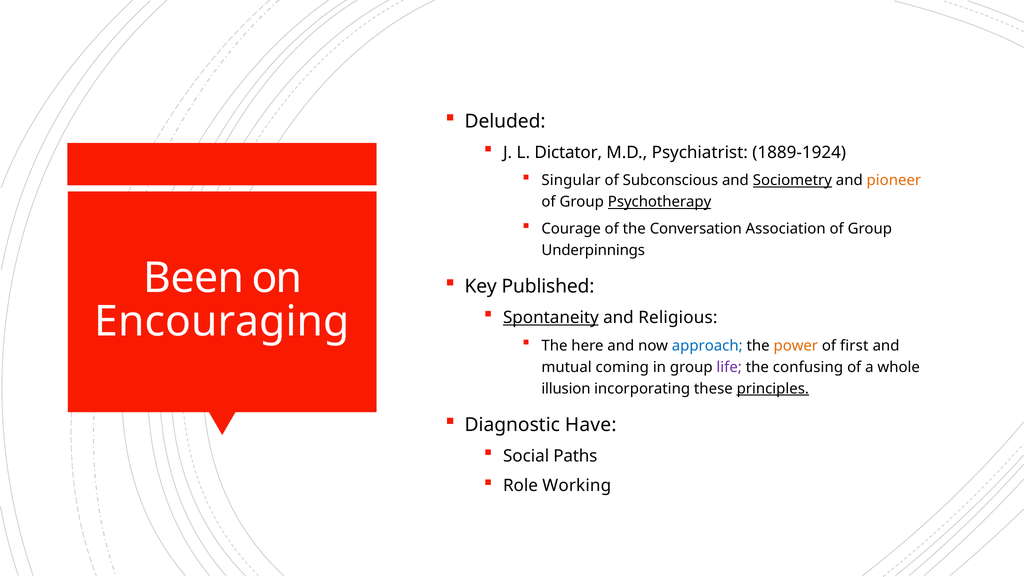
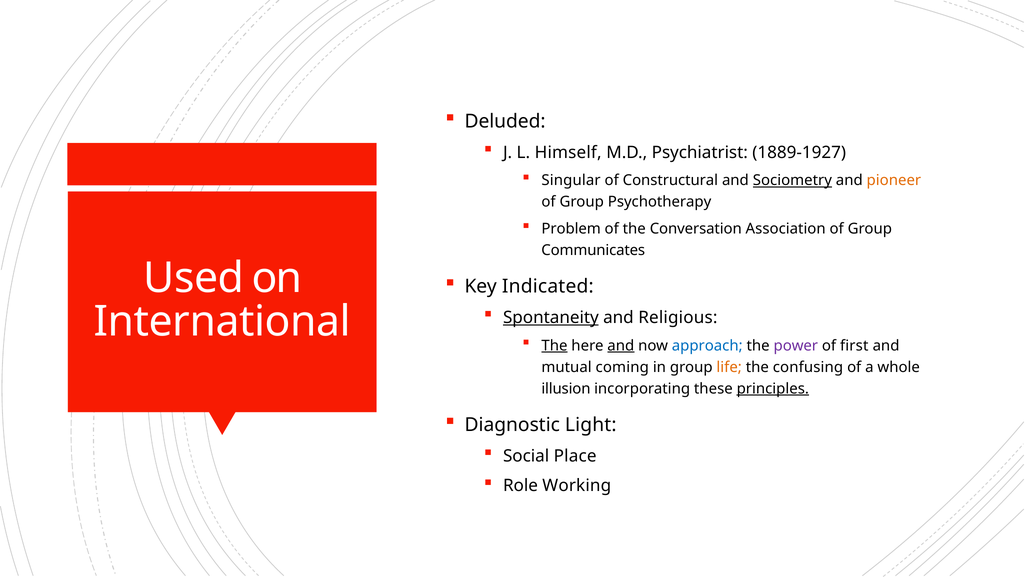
Dictator: Dictator -> Himself (568, 152)
1889-1924: 1889-1924 -> 1889-1927 (799, 152)
Subconscious: Subconscious -> Constructural (670, 180)
Psychotherapy underline: present -> none (660, 202)
Courage: Courage -> Problem (571, 229)
Underpinnings: Underpinnings -> Communicates (593, 250)
Been: Been -> Used (194, 278)
Published: Published -> Indicated (548, 287)
Encouraging: Encouraging -> International (222, 322)
The underline: none -> present (554, 346)
and underline: none -> present (621, 346)
power colour: orange -> purple (796, 346)
life colour: purple -> orange (729, 367)
Have: Have -> Light (591, 425)
Paths: Paths -> Place (575, 456)
